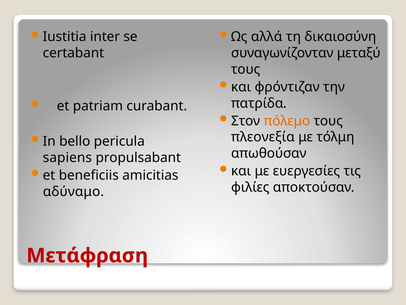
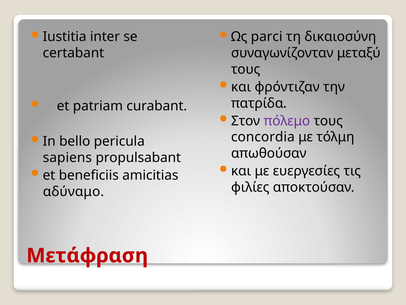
αλλά: αλλά -> parci (267, 37)
πόλεμο colour: orange -> purple (287, 121)
πλεονεξία: πλεονεξία -> concordia (263, 137)
